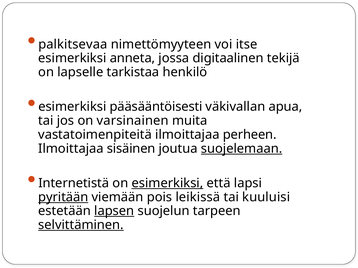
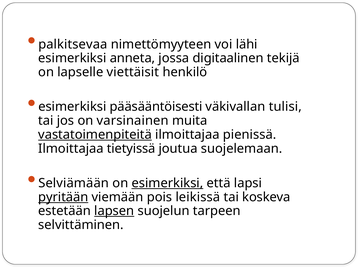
itse: itse -> lähi (247, 44)
tarkistaa: tarkistaa -> viettäisit (133, 72)
apua: apua -> tulisi (285, 107)
vastatoimenpiteitä underline: none -> present (95, 135)
perheen: perheen -> pienissä (250, 135)
sisäinen: sisäinen -> tietyissä (131, 149)
suojelemaan underline: present -> none (242, 149)
Internetistä: Internetistä -> Selviämään (74, 183)
kuuluisi: kuuluisi -> koskeva (266, 197)
selvittäminen underline: present -> none (81, 225)
